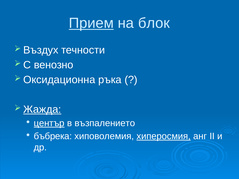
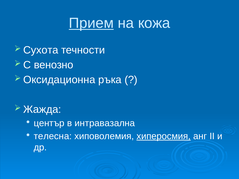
блок: блок -> кожа (154, 23)
Въздух: Въздух -> Сухота (41, 50)
Жажда underline: present -> none (42, 110)
център underline: present -> none (49, 123)
възпалението: възпалението -> интравазална (105, 123)
бъбрека: бъбрека -> телесна (53, 136)
